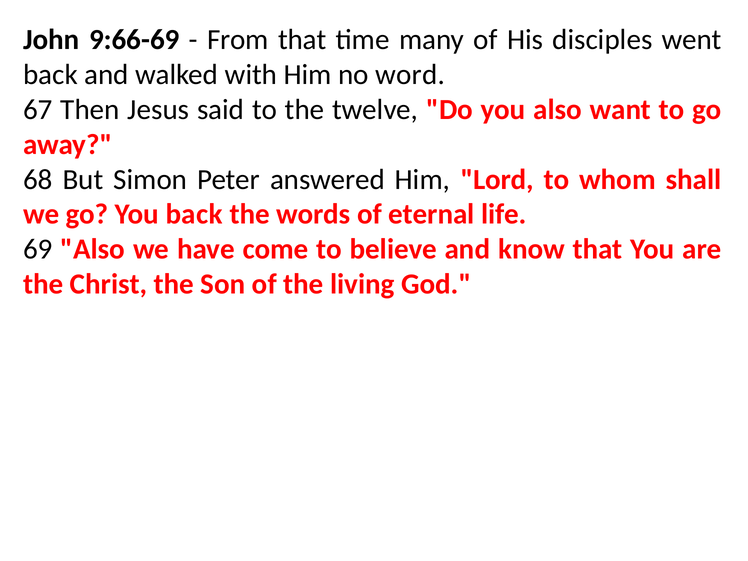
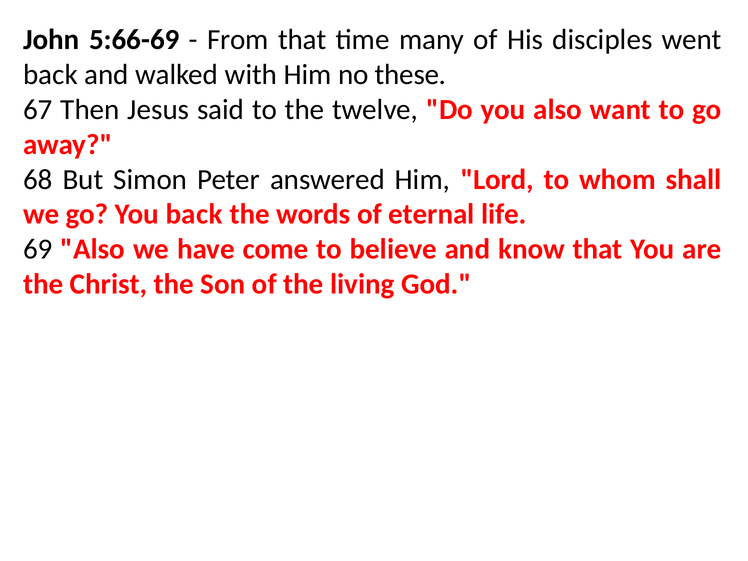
9:66-69: 9:66-69 -> 5:66-69 (134, 40)
word: word -> these (411, 75)
